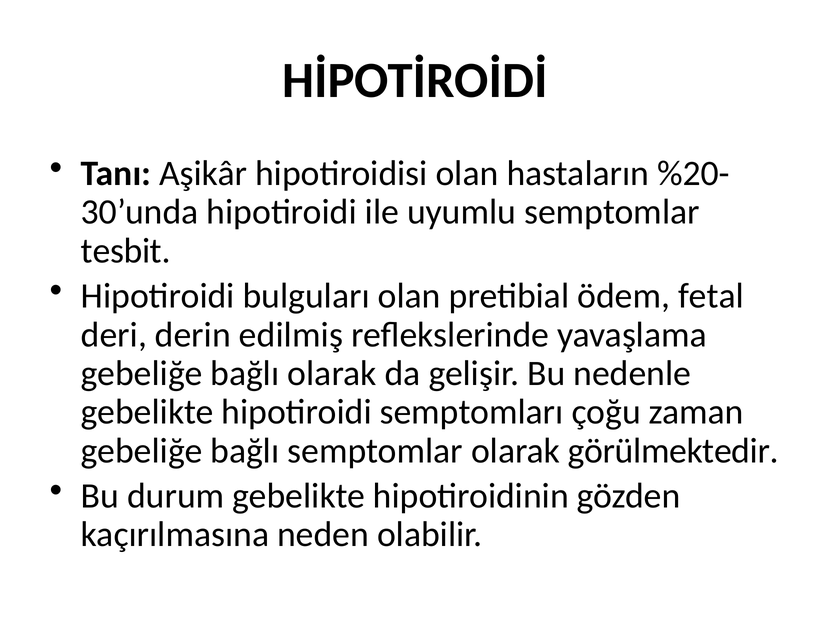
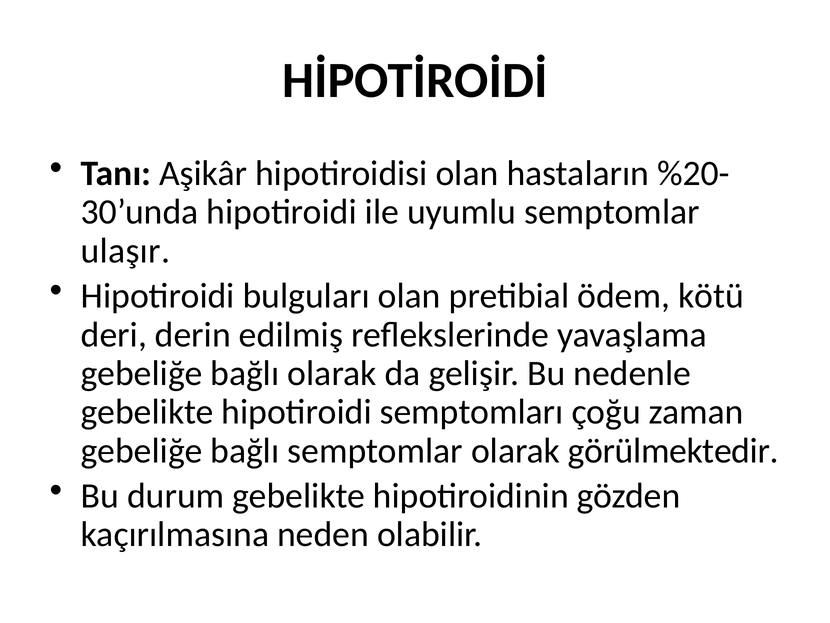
tesbit: tesbit -> ulaşır (126, 251)
fetal: fetal -> kötü (711, 296)
